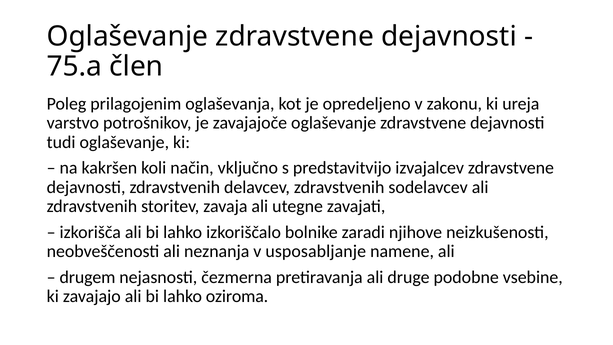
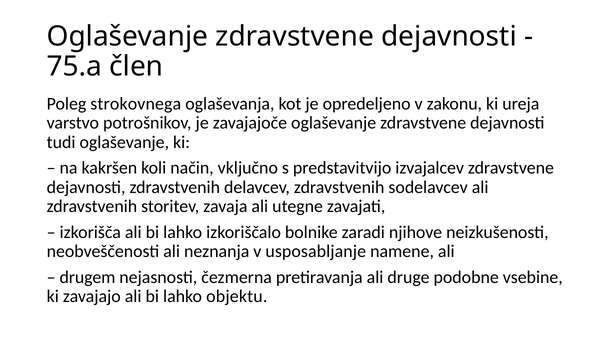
prilagojenim: prilagojenim -> strokovnega (136, 104)
oziroma: oziroma -> objektu (237, 296)
